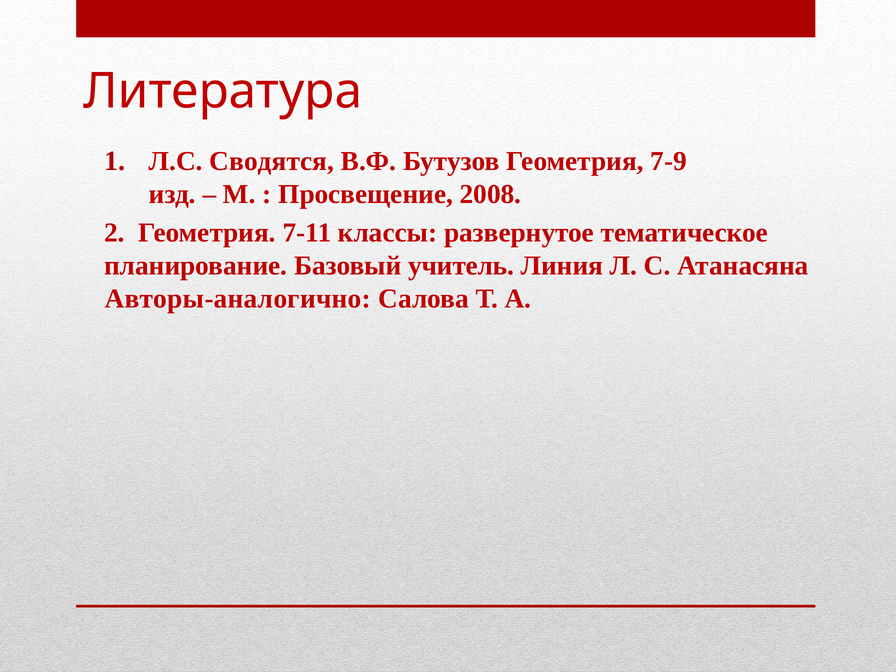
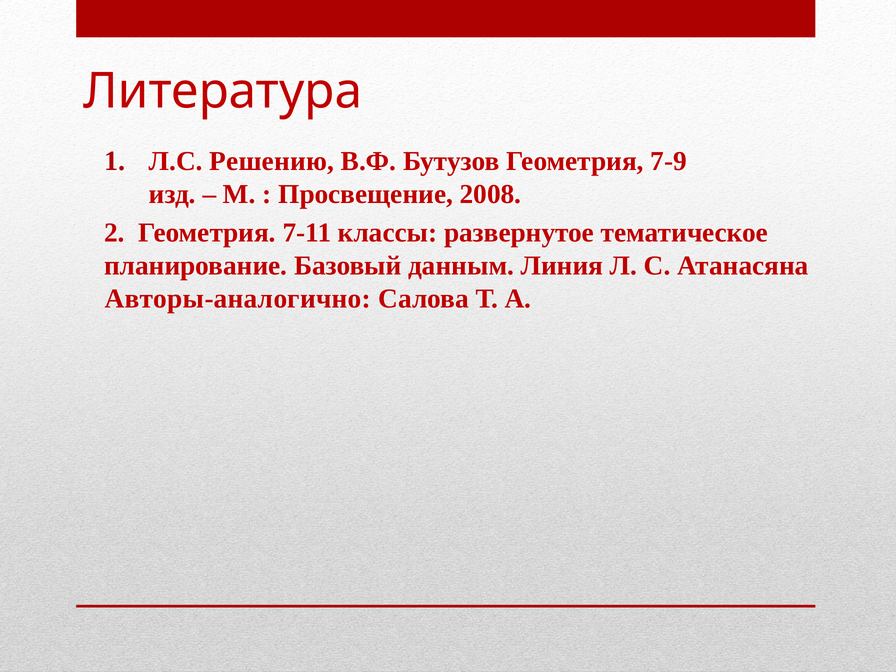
Сводятся: Сводятся -> Решению (272, 161)
учитель: учитель -> данным (461, 266)
